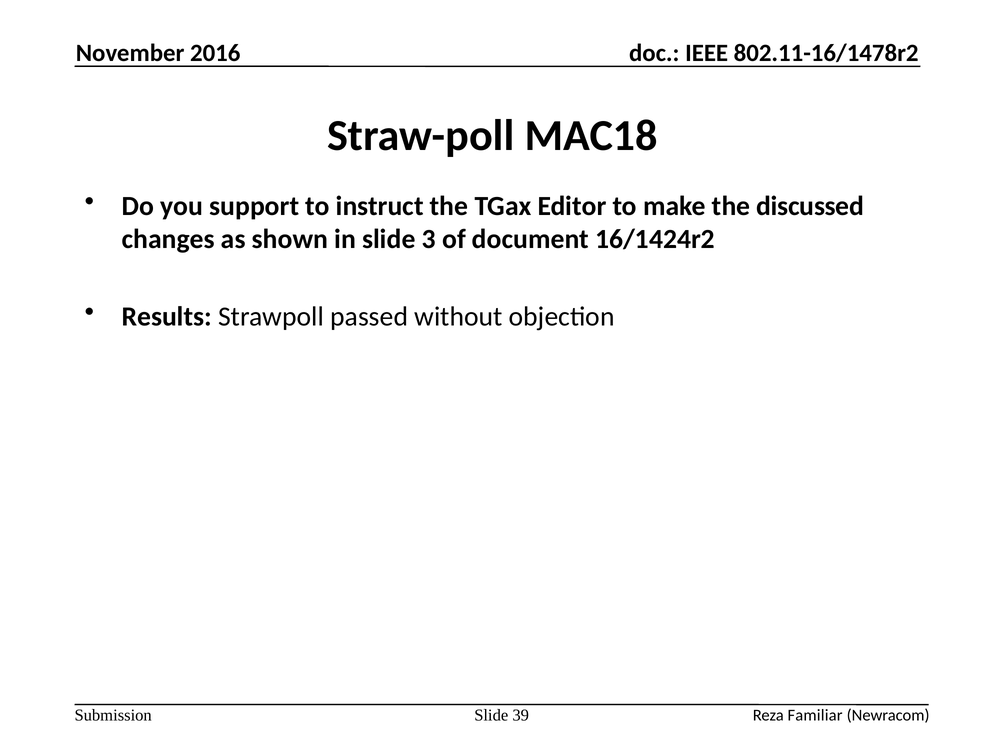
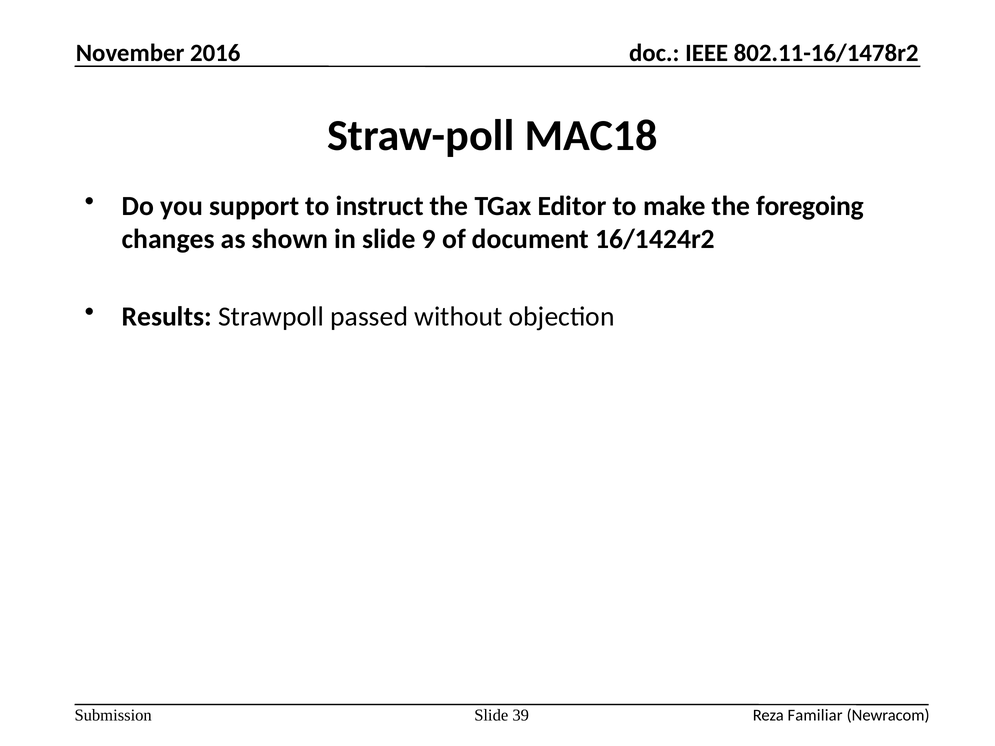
discussed: discussed -> foregoing (810, 206)
3: 3 -> 9 (429, 239)
